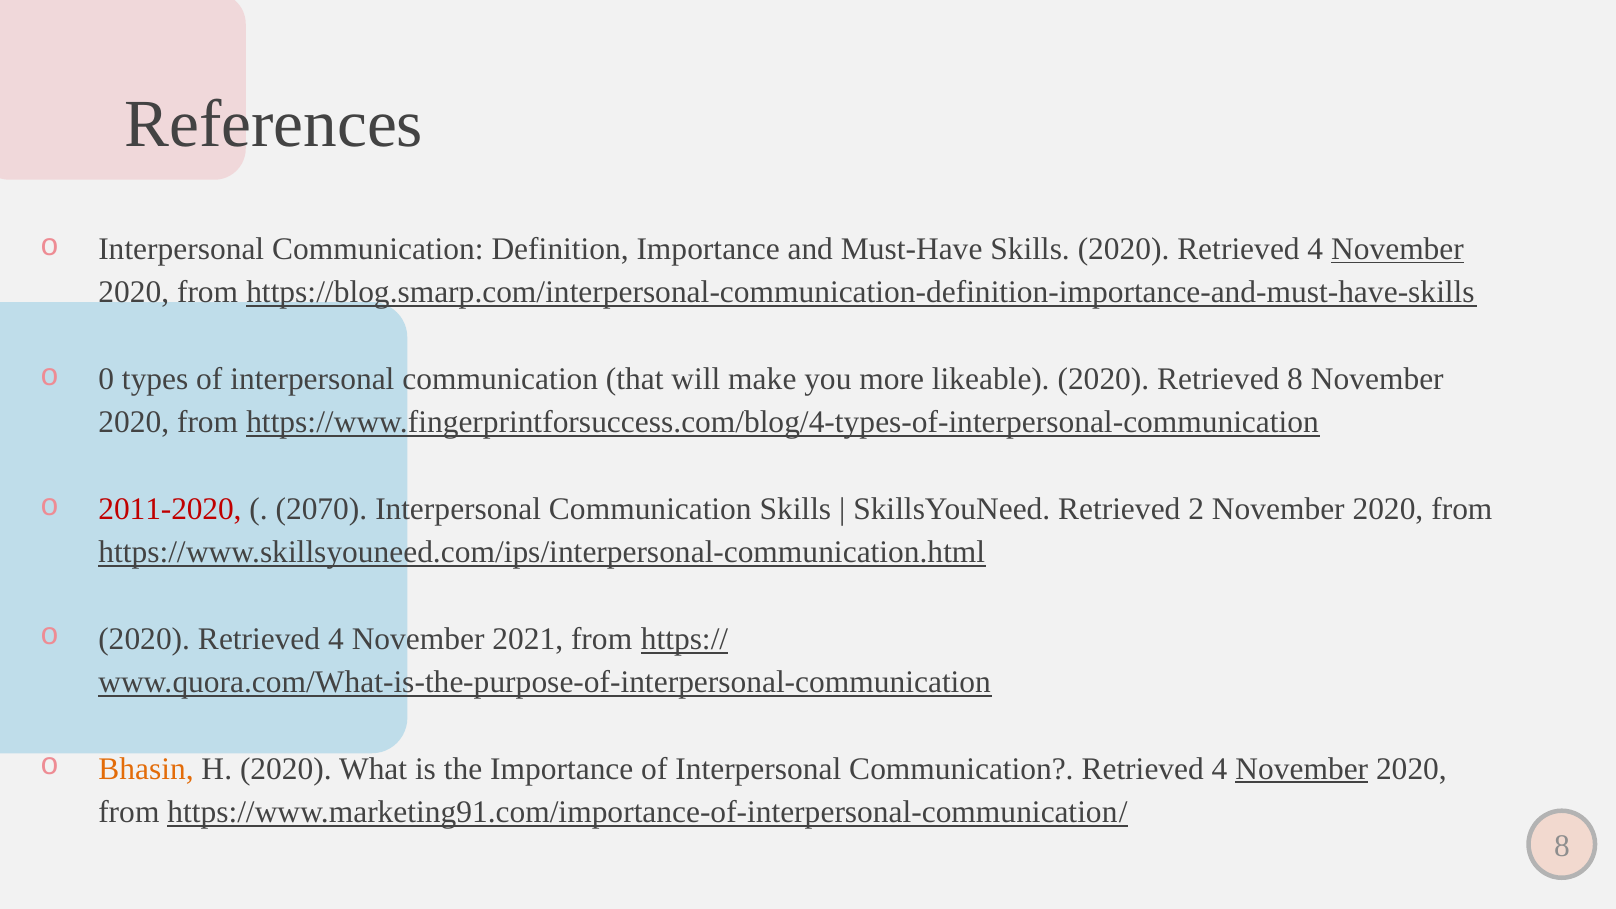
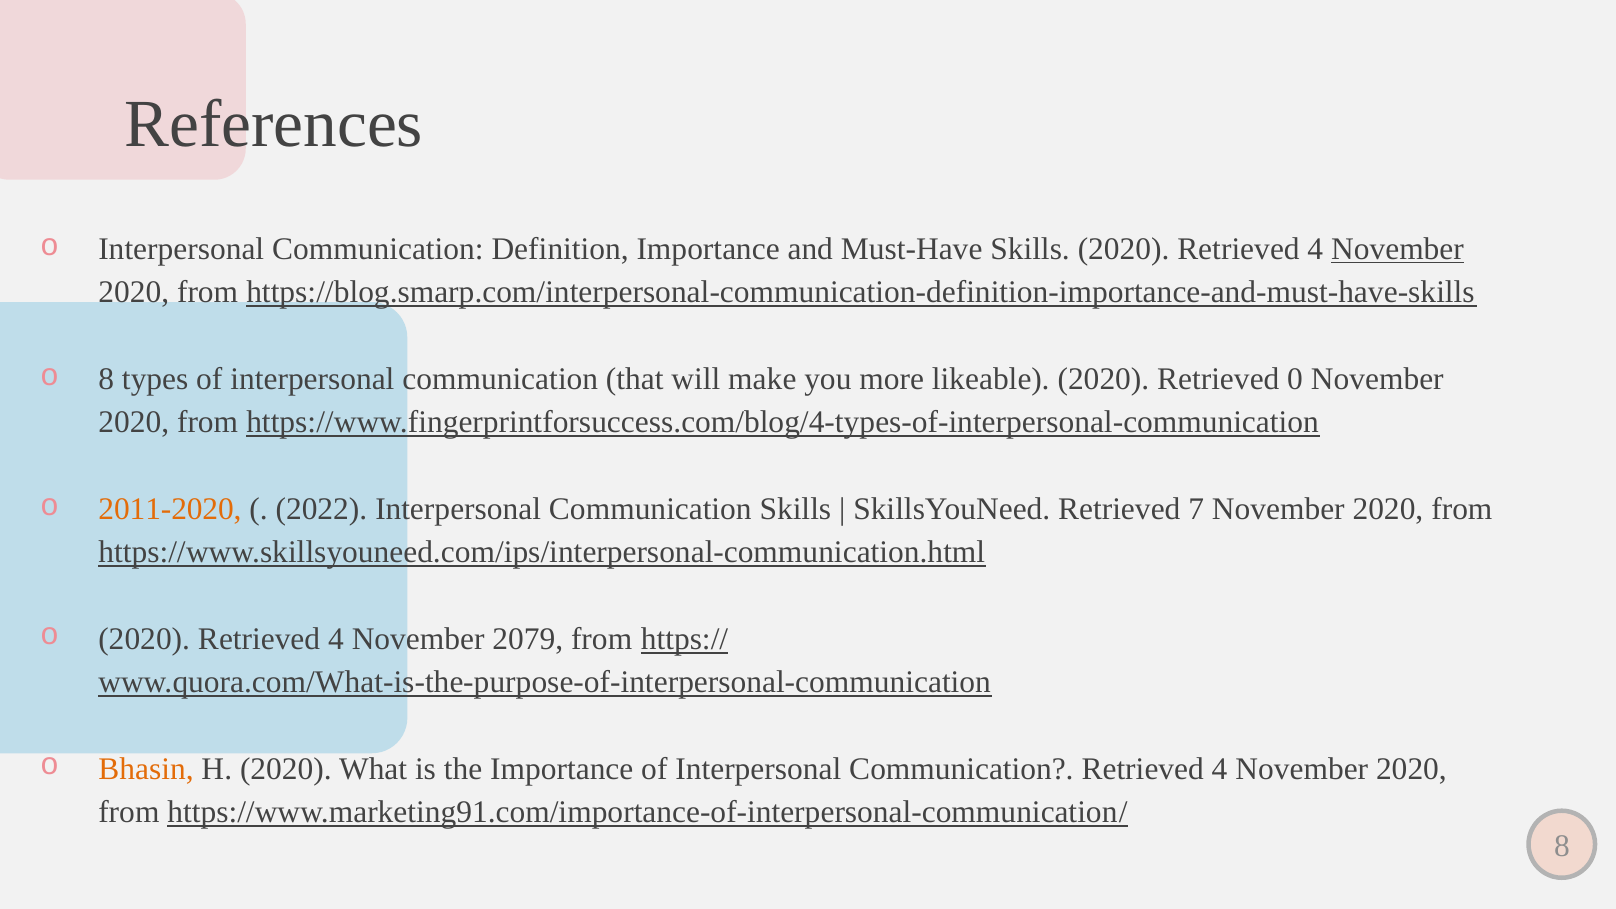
0: 0 -> 8 (106, 379)
Retrieved 8: 8 -> 0 (1295, 379)
2011-2020 colour: red -> orange (170, 509)
2070: 2070 -> 2022 (321, 509)
2: 2 -> 7 (1196, 509)
2021: 2021 -> 2079 (528, 639)
November underline: present -> none (1302, 769)
